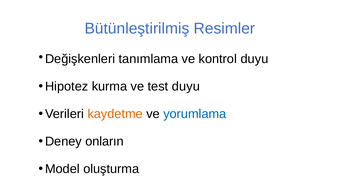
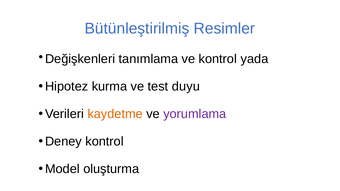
kontrol duyu: duyu -> yada (255, 59)
yorumlama colour: blue -> purple (195, 114)
Deney onların: onların -> kontrol (105, 142)
